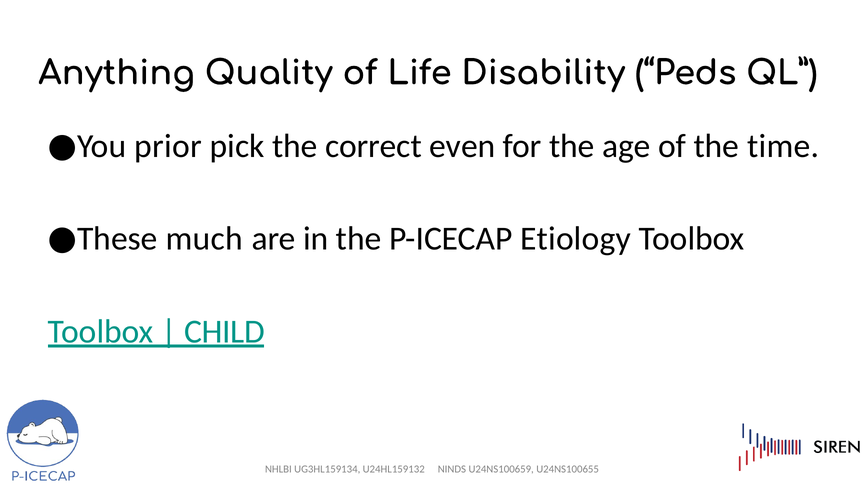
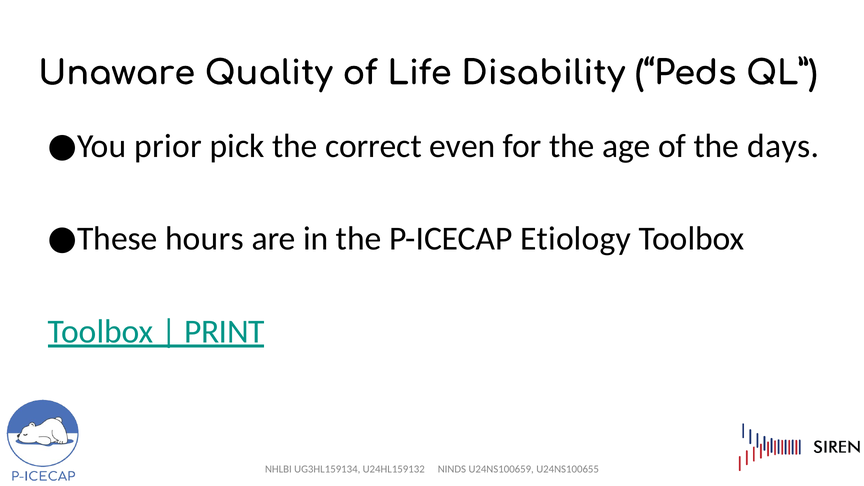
Anything: Anything -> Unaware (117, 73)
time: time -> days (783, 146)
much: much -> hours (204, 239)
CHILD: CHILD -> PRINT (224, 332)
